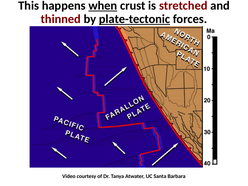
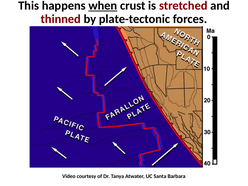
plate-tectonic underline: present -> none (135, 19)
